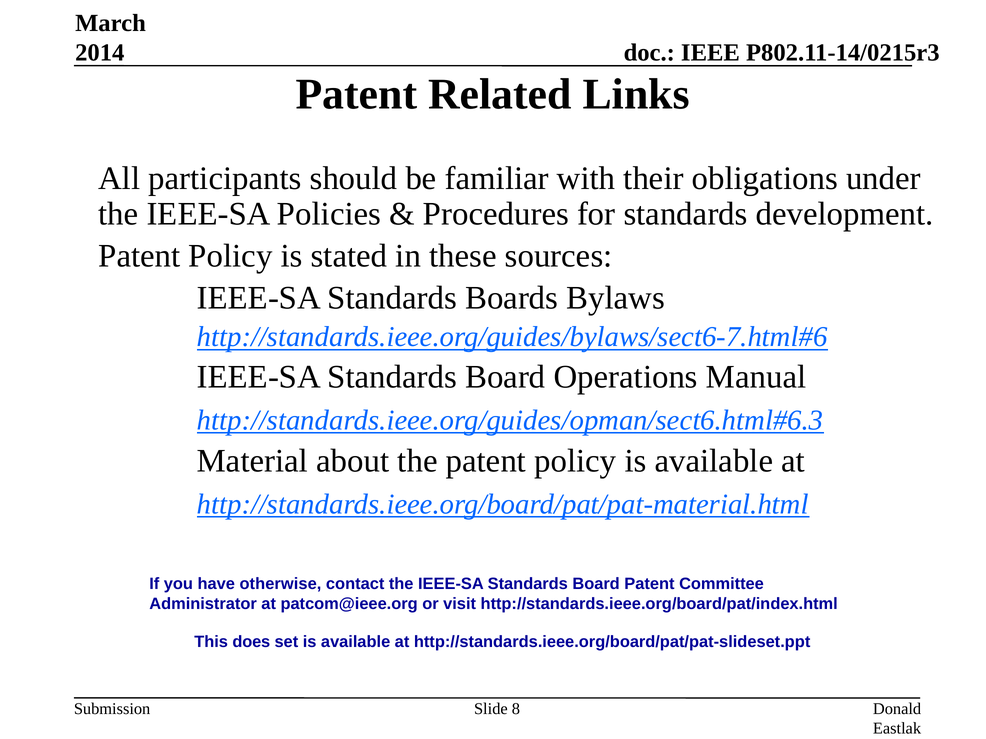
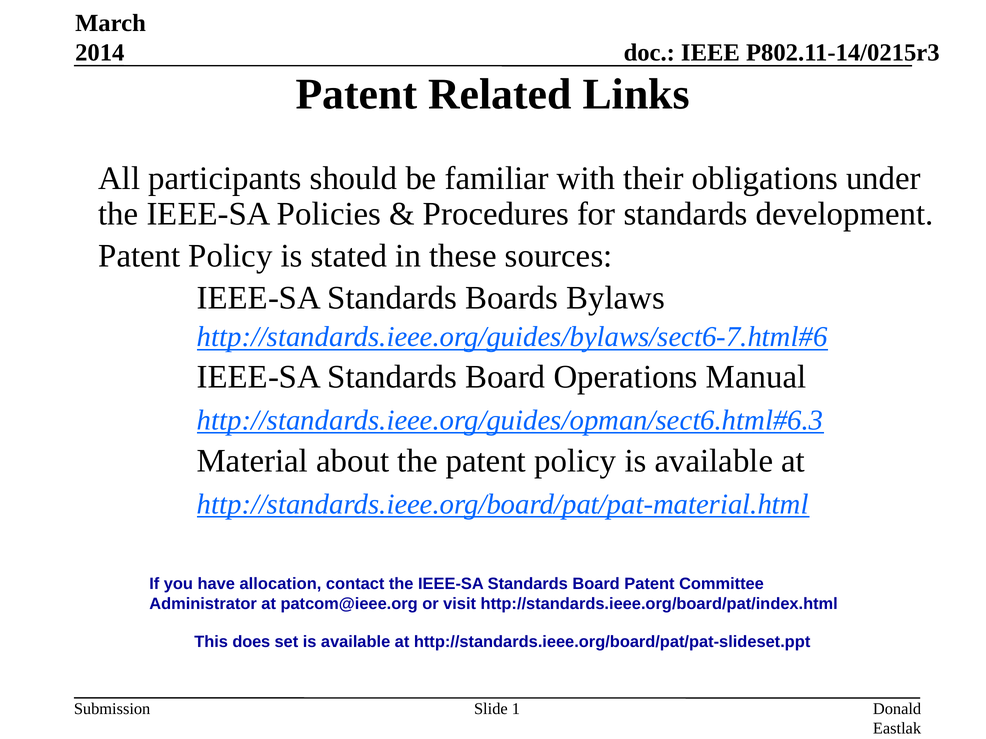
otherwise: otherwise -> allocation (280, 584)
8: 8 -> 1 (516, 709)
